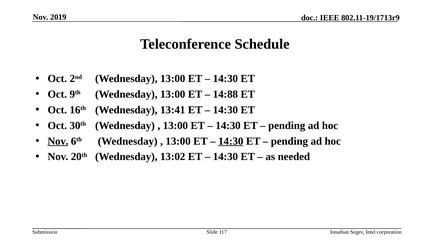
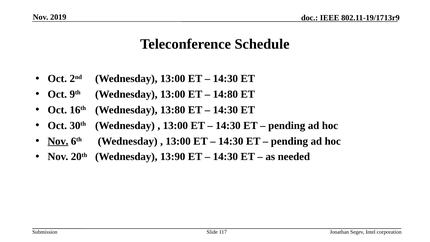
14:88: 14:88 -> 14:80 (225, 94)
13:41: 13:41 -> 13:80 (173, 110)
14:30 underline: present -> none (231, 141)
13:02: 13:02 -> 13:90 (173, 157)
